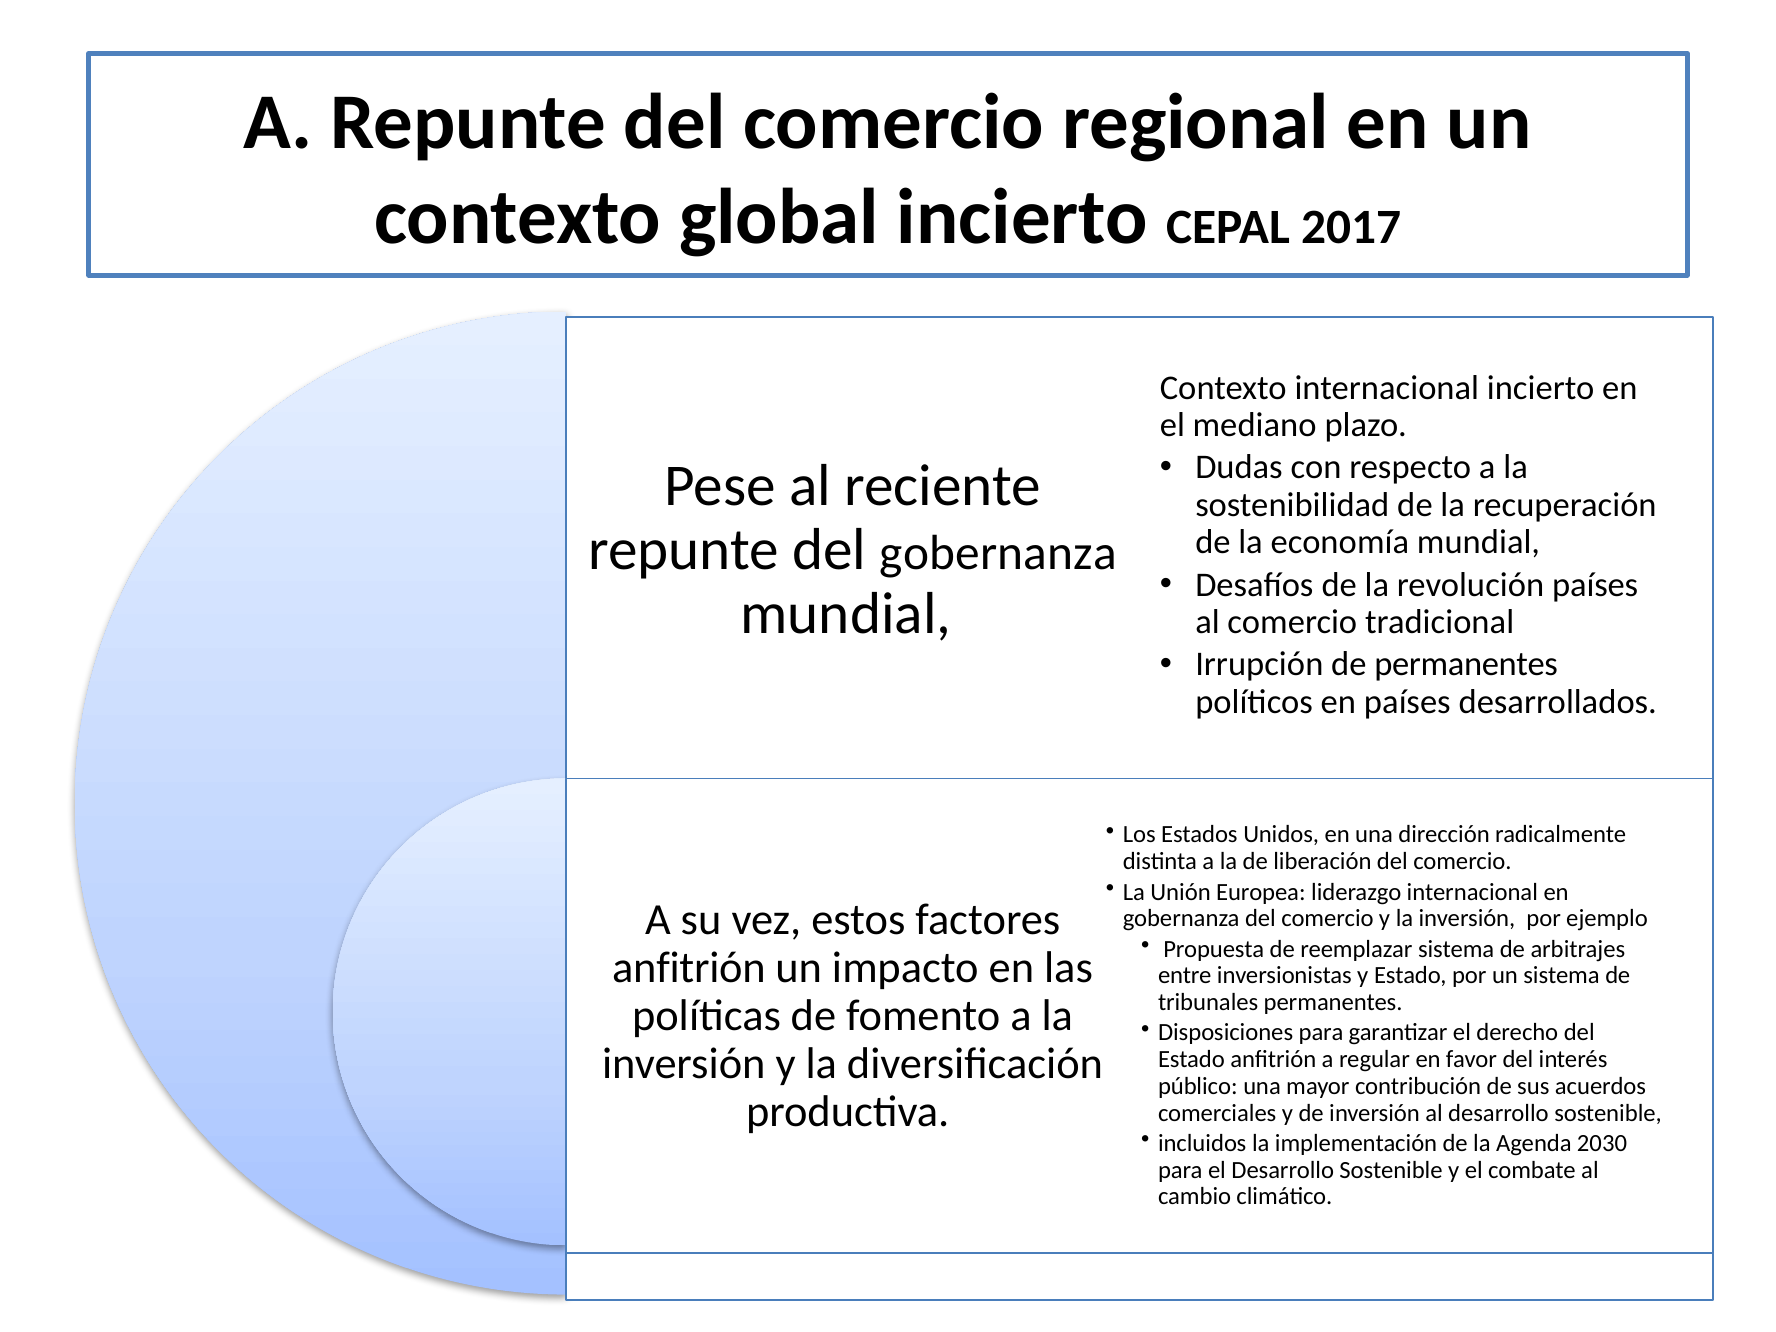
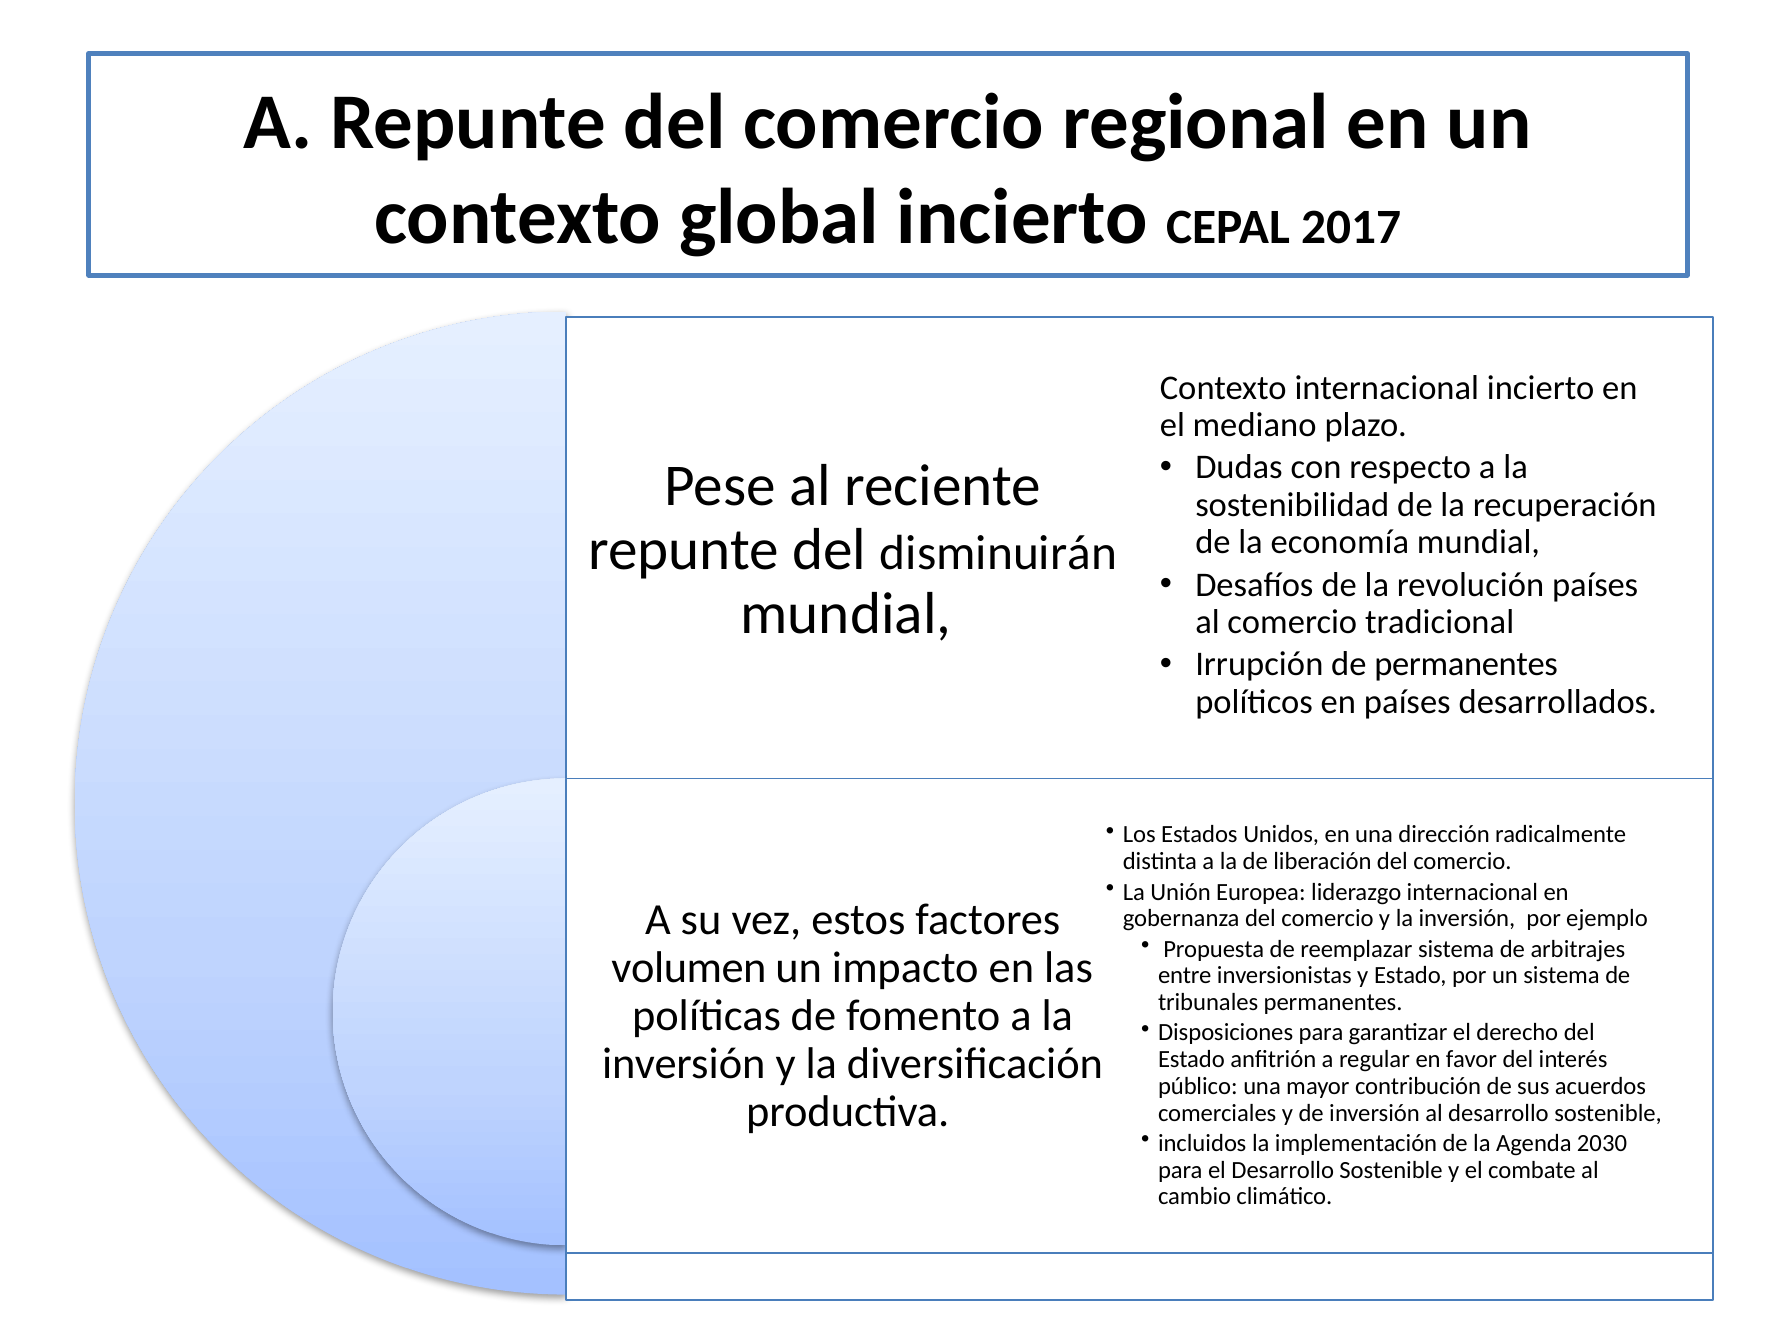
del gobernanza: gobernanza -> disminuirán (998, 553)
anfitrión: anfitrión -> volumen (689, 968)
